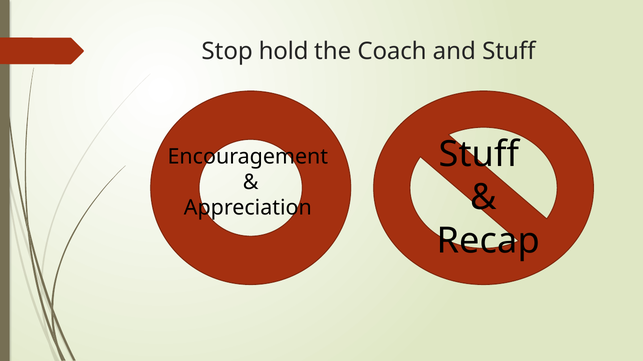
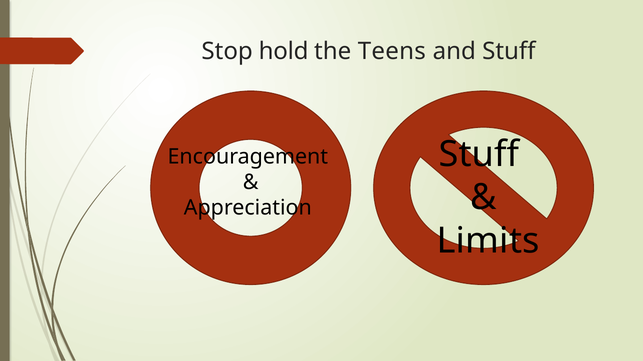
Coach: Coach -> Teens (392, 51)
Recap: Recap -> Limits (488, 241)
